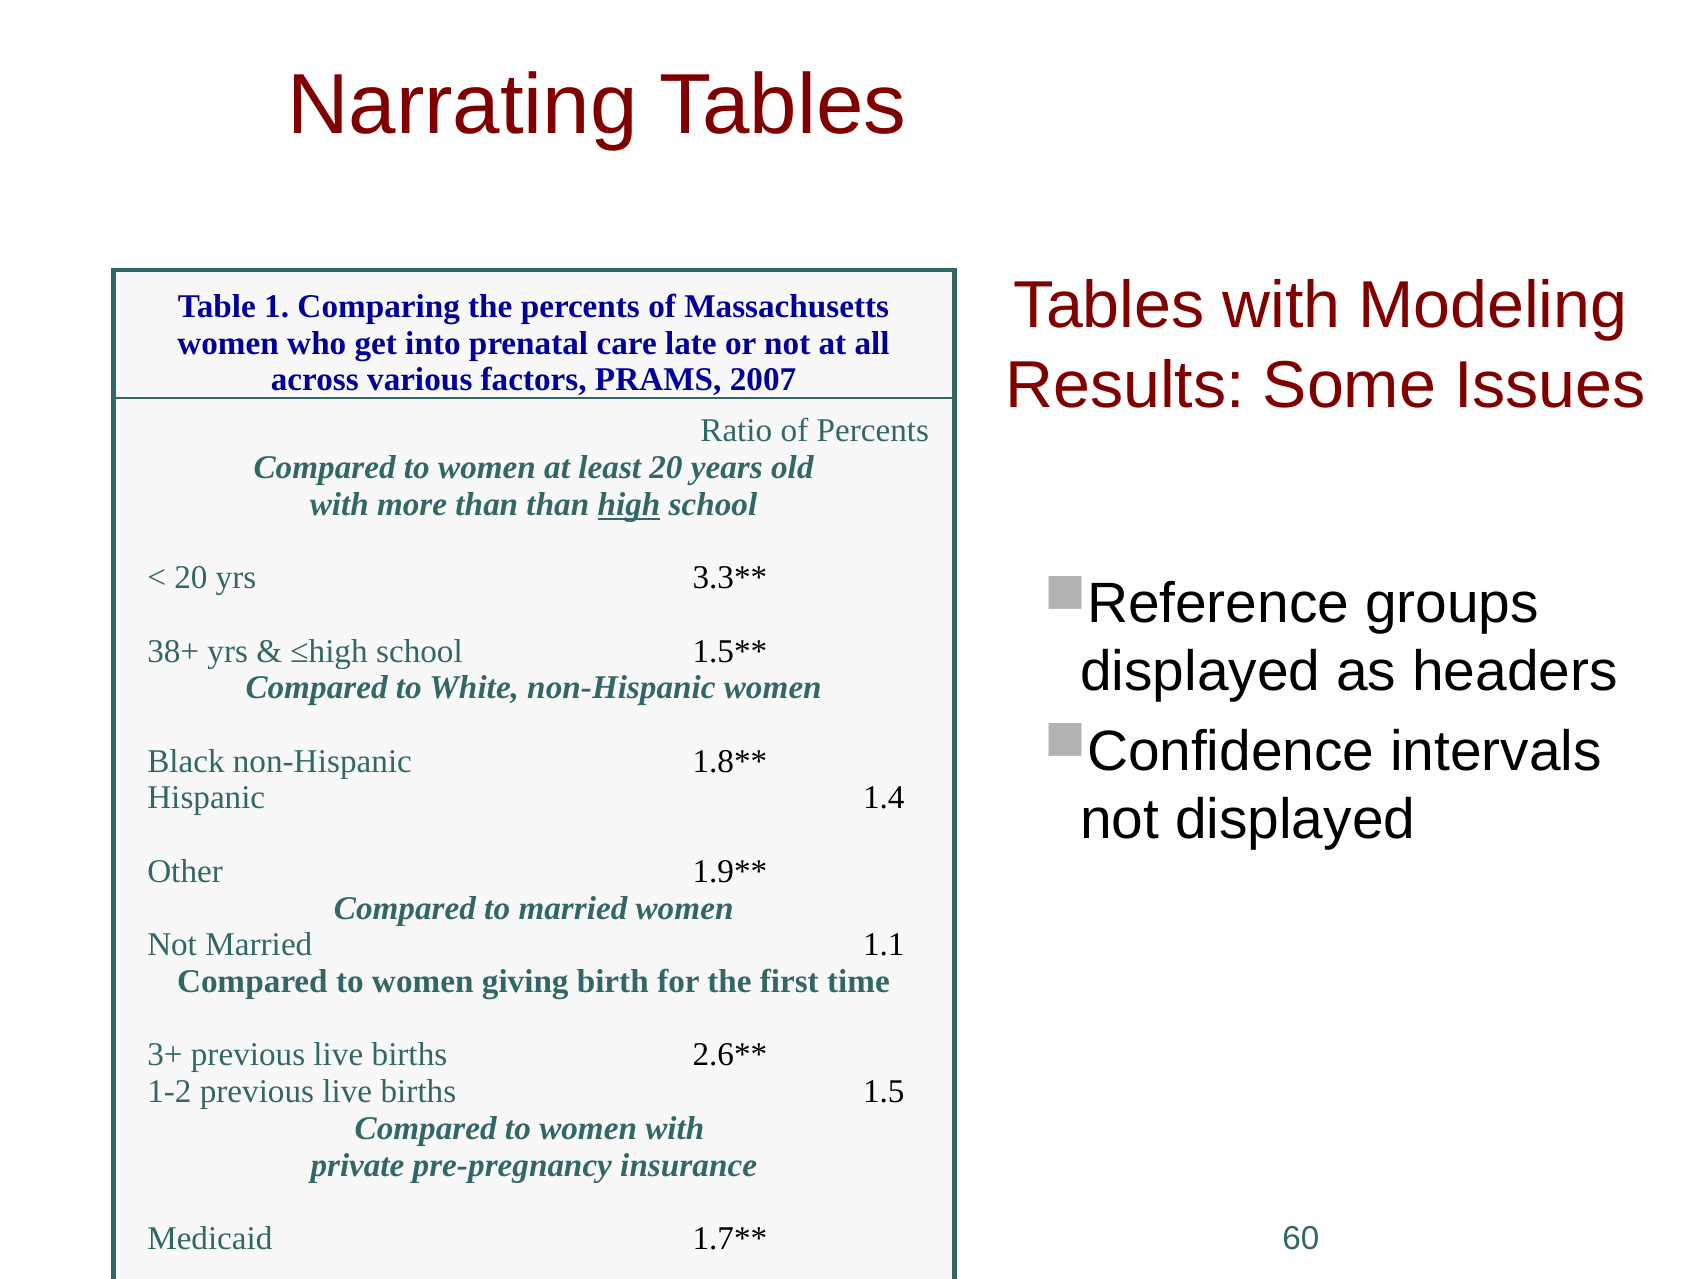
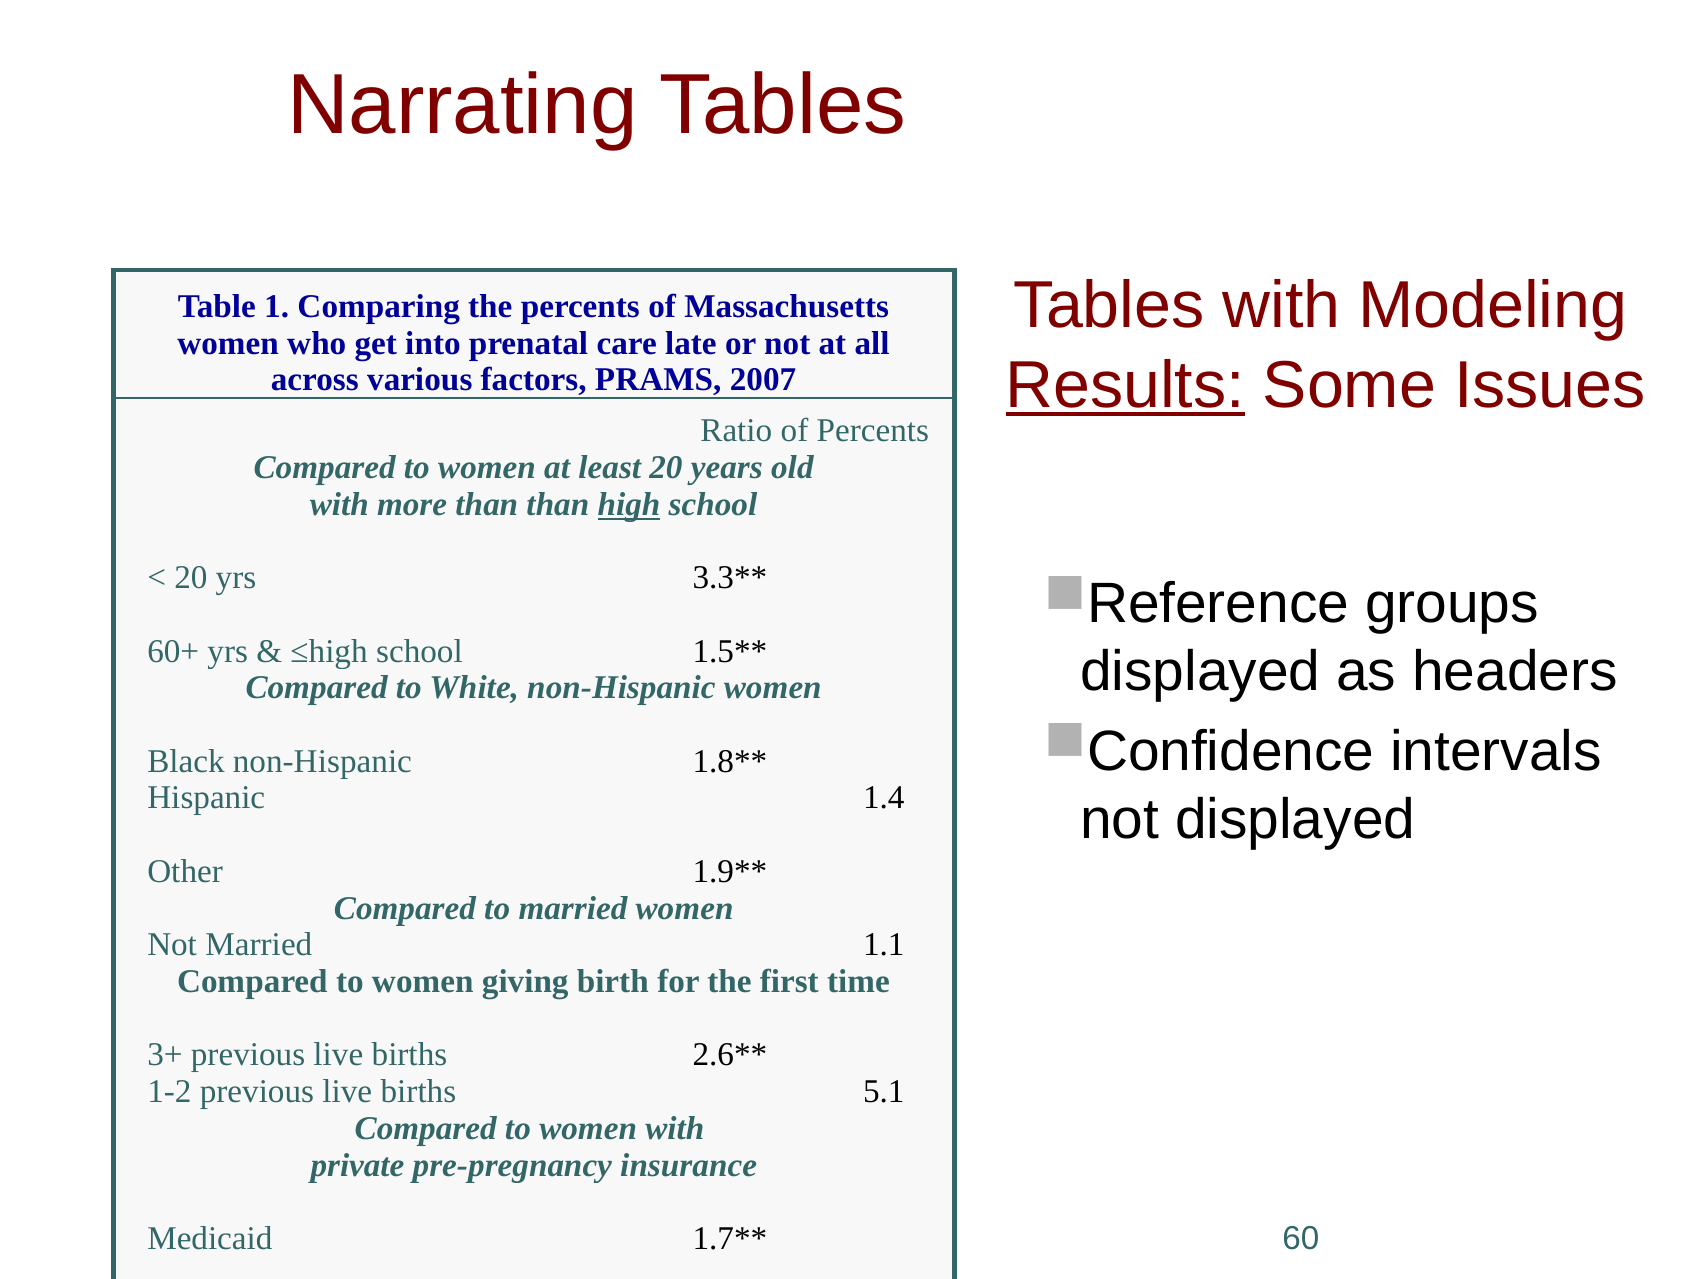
Results underline: none -> present (1125, 386)
38+: 38+ -> 60+ (173, 651)
1.5: 1.5 -> 5.1 (884, 1092)
